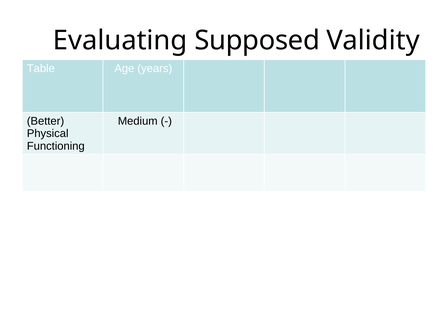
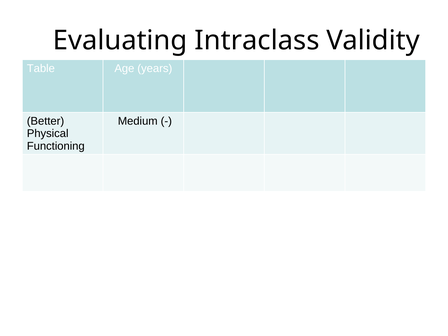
Supposed: Supposed -> Intraclass (257, 40)
